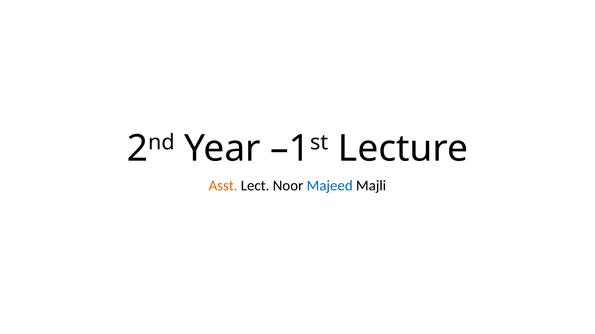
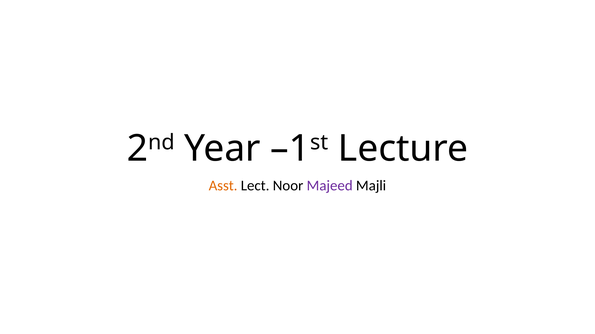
Majeed colour: blue -> purple (330, 186)
